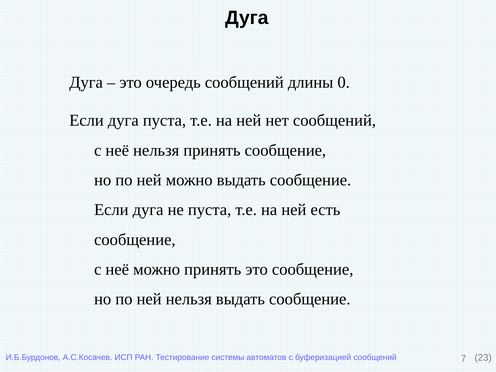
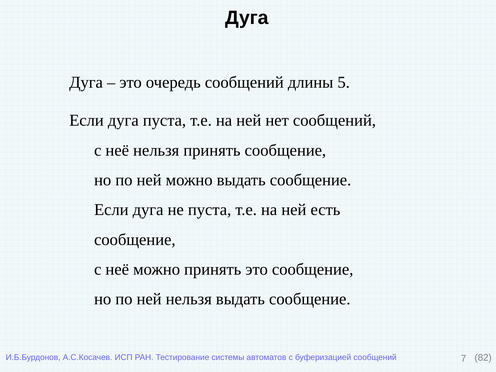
0: 0 -> 5 (344, 82)
23: 23 -> 82 (483, 358)
